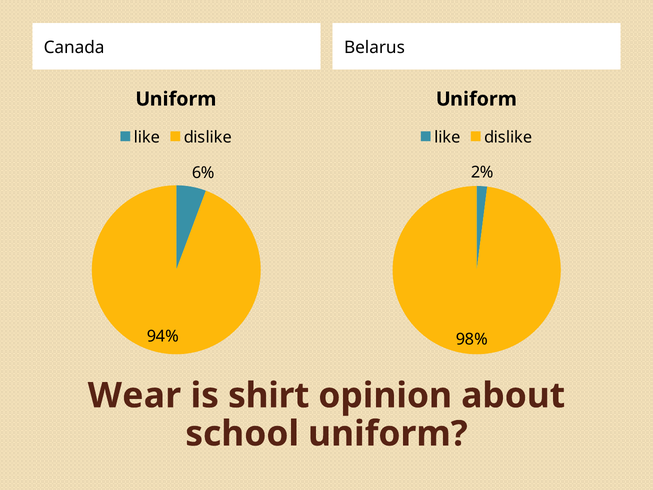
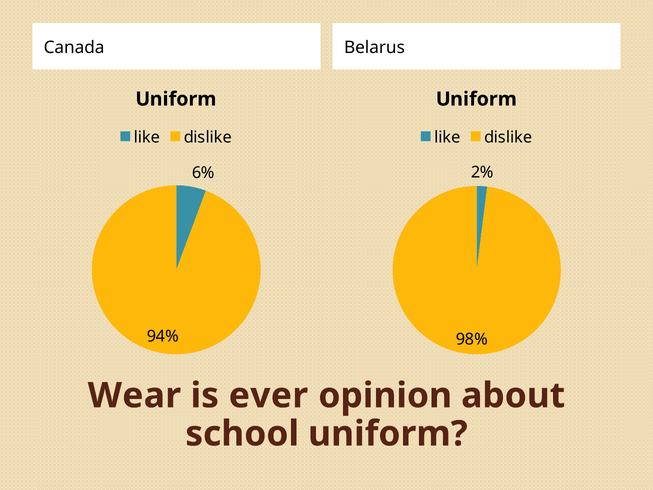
shirt: shirt -> ever (268, 395)
